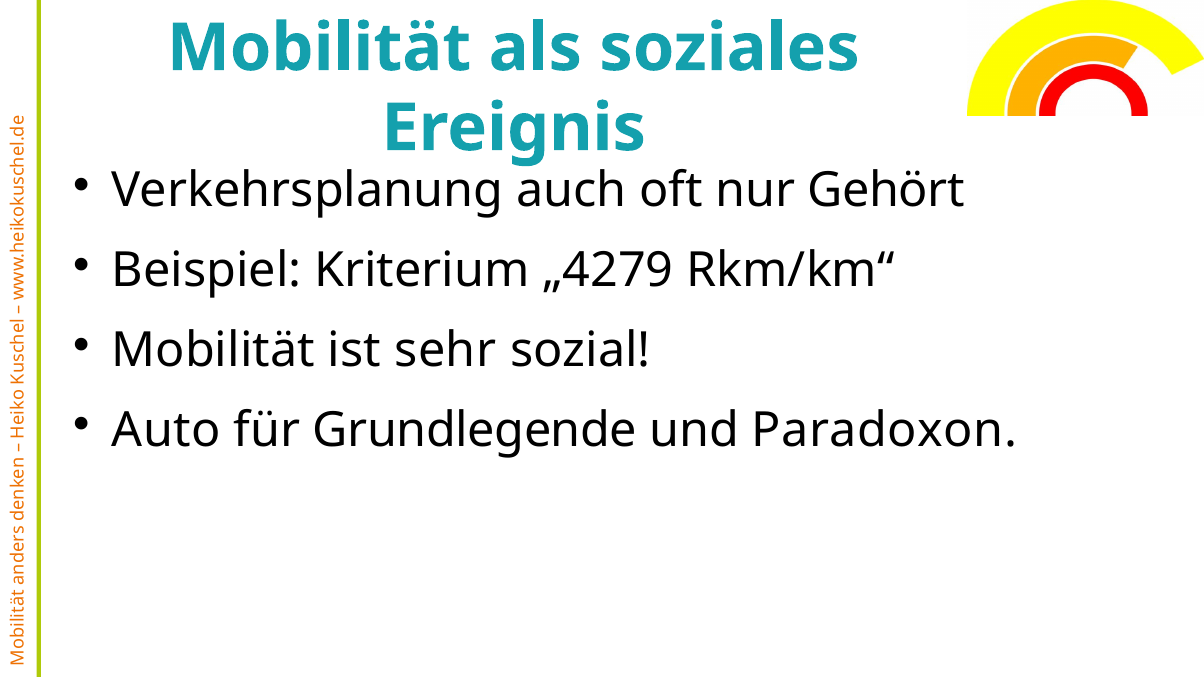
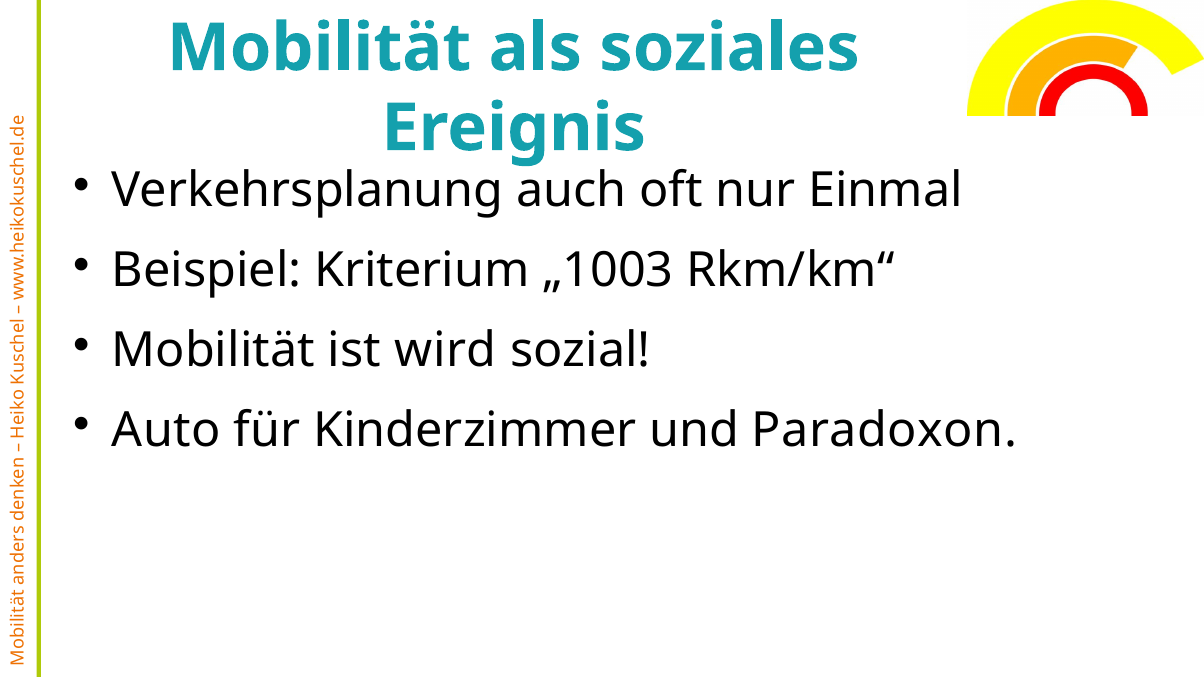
Gehört: Gehört -> Einmal (886, 191)
„4279: „4279 -> „1003 (608, 271)
sehr: sehr -> wird (445, 351)
Grundlegende: Grundlegende -> Kinderzimmer (475, 430)
